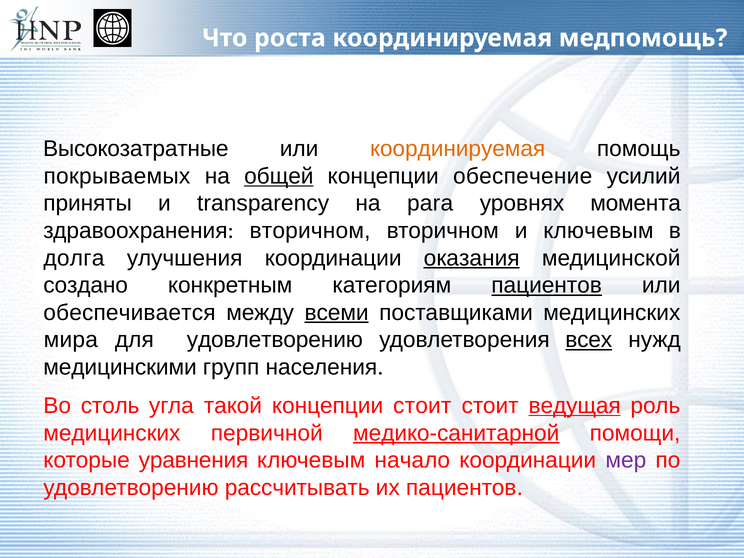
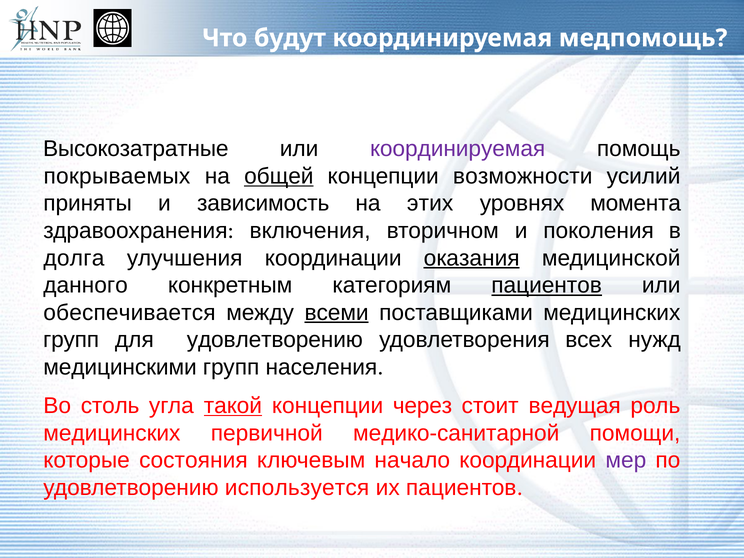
роста: роста -> будут (290, 38)
координируемая colour: orange -> purple (458, 149)
обеспечение: обеспечение -> возможности (523, 176)
transparency: transparency -> зависимость (263, 203)
para: para -> этих (430, 203)
здравоохранения вторичном: вторичном -> включения (310, 231)
и ключевым: ключевым -> поколения (599, 231)
создано: создано -> данного (86, 285)
мира: мира -> групп (71, 340)
всех underline: present -> none (589, 340)
такой underline: none -> present (233, 406)
концепции стоит: стоит -> через (422, 406)
ведущая underline: present -> none (575, 406)
медико-санитарной underline: present -> none (456, 433)
уравнения: уравнения -> состояния (193, 460)
рассчитывать: рассчитывать -> используется (297, 488)
